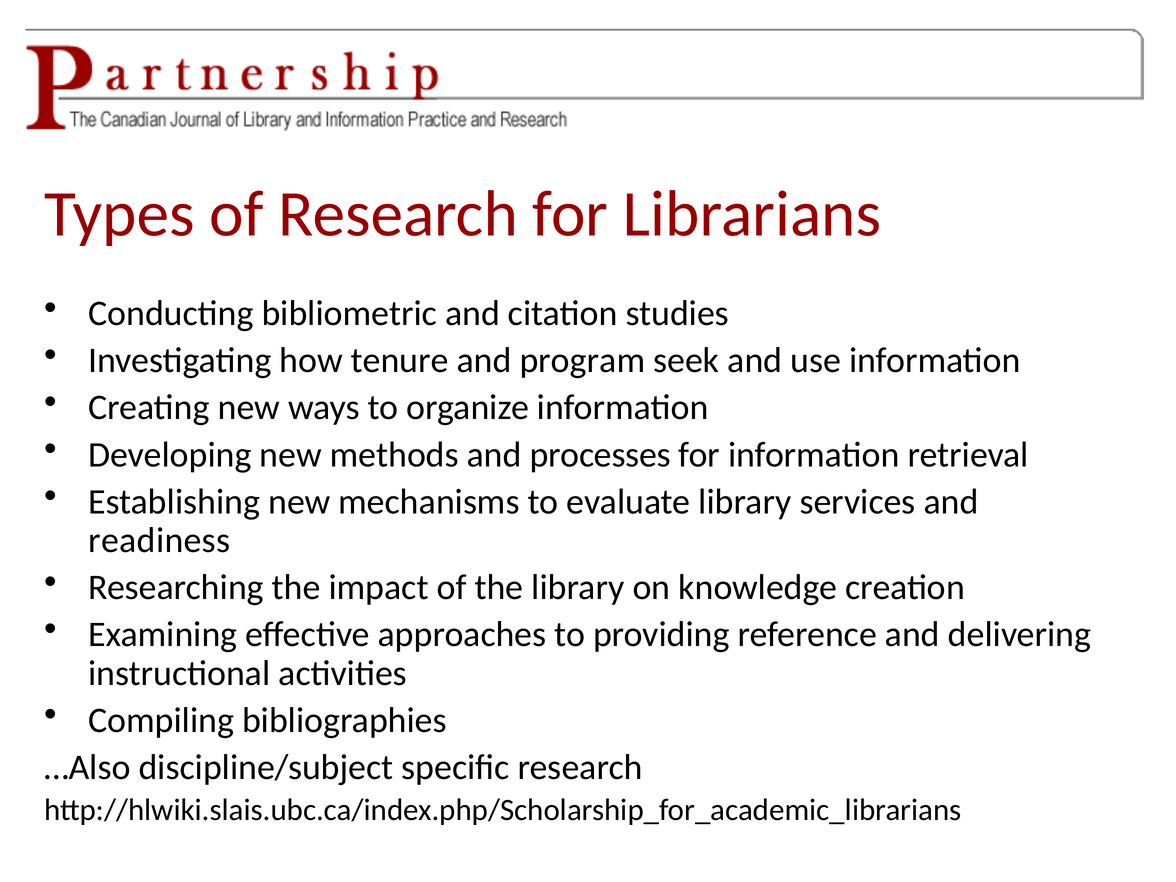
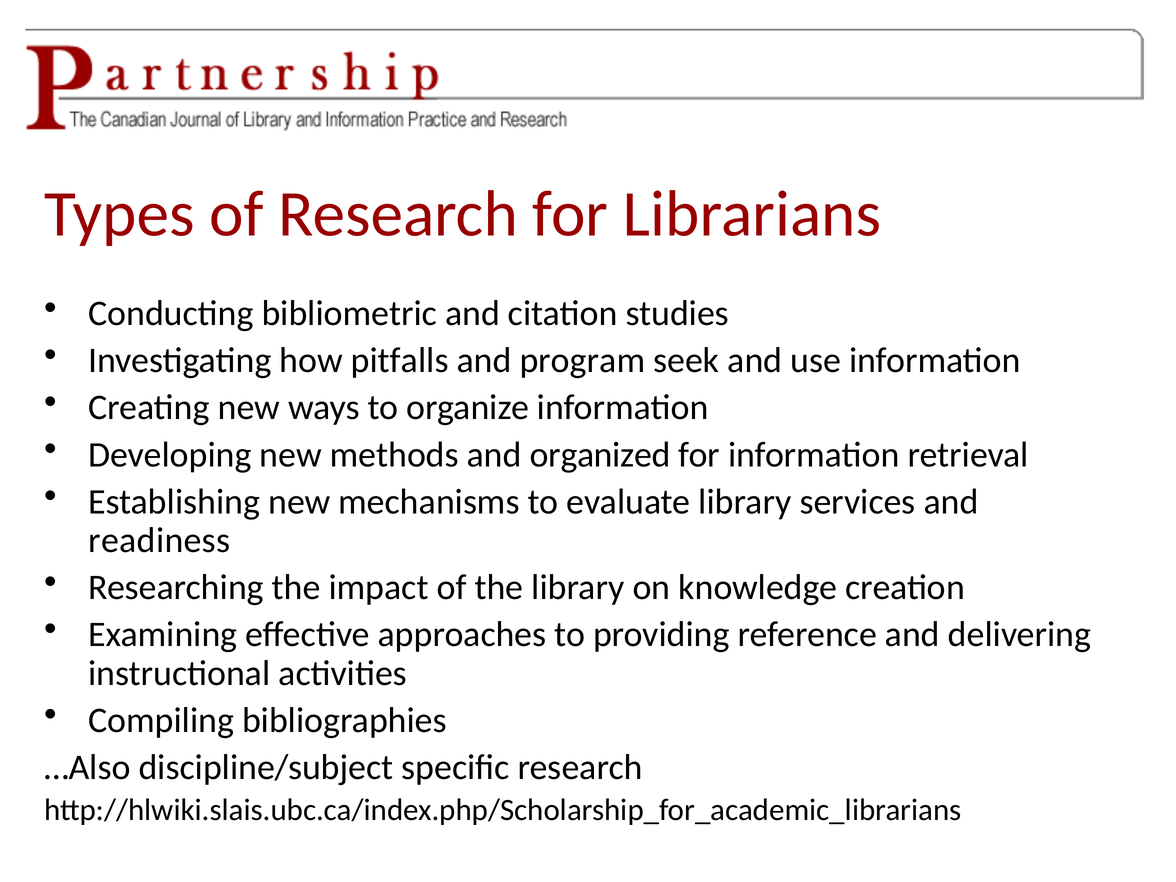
tenure: tenure -> pitfalls (400, 361)
processes: processes -> organized (600, 455)
